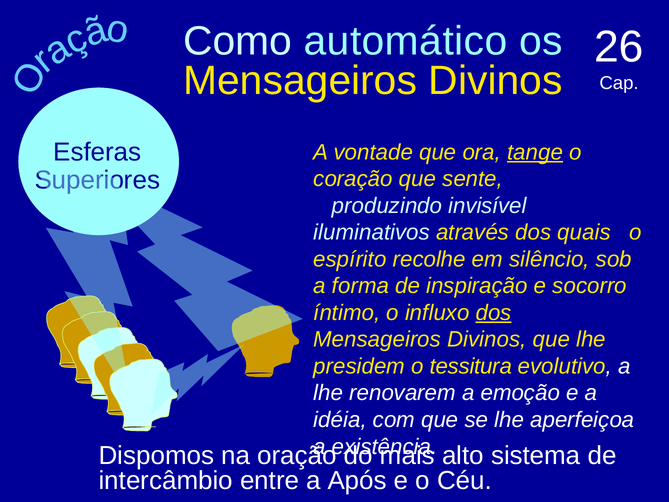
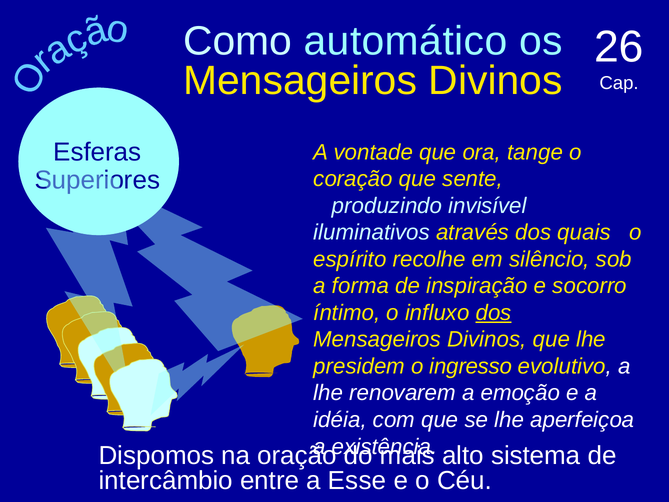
tange underline: present -> none (535, 152)
tessitura: tessitura -> ingresso (471, 366)
Após: Após -> Esse (357, 480)
